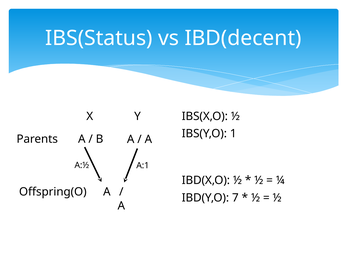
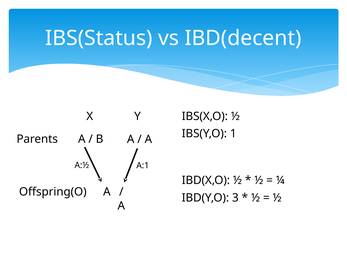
7: 7 -> 3 (235, 198)
